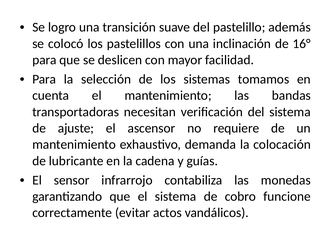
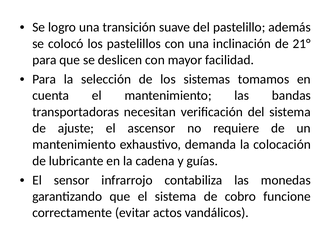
16°: 16° -> 21° (302, 43)
